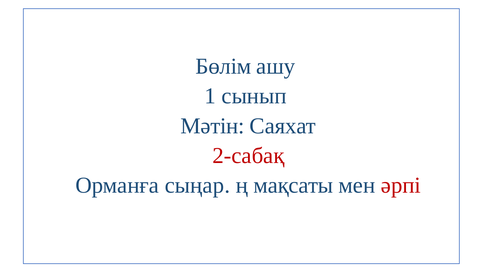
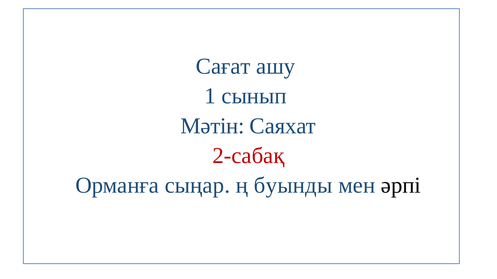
Бөлім: Бөлім -> Сағат (223, 67)
мақсаты: мақсаты -> буынды (293, 186)
әрпі colour: red -> black (401, 186)
